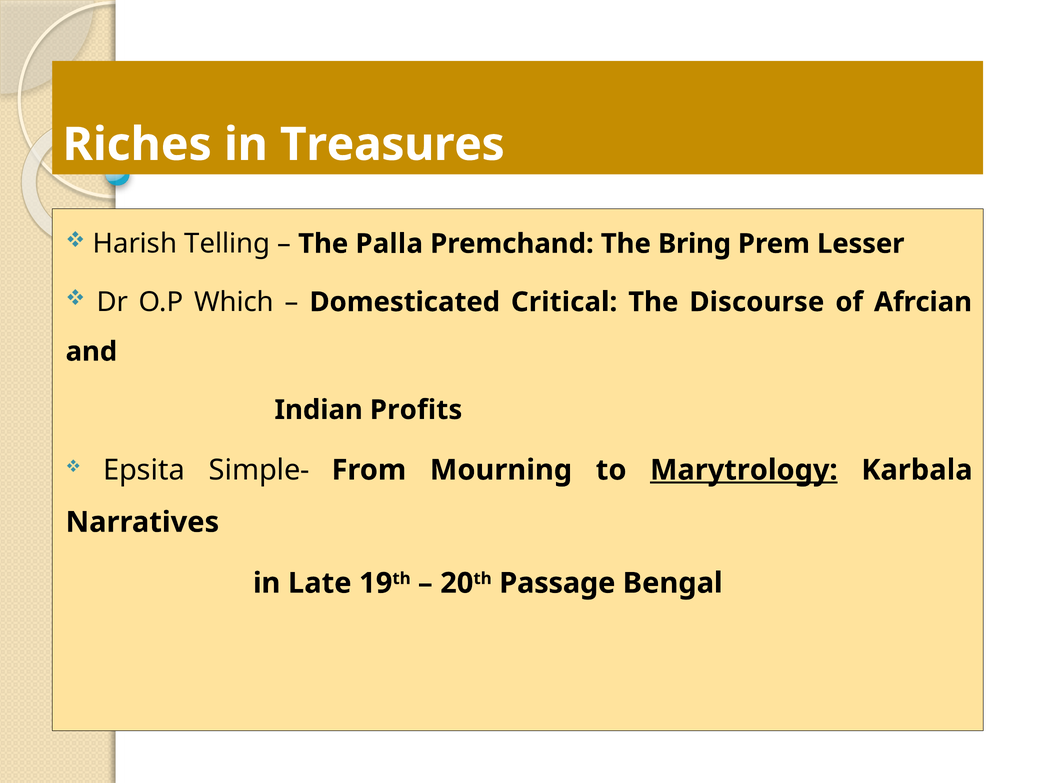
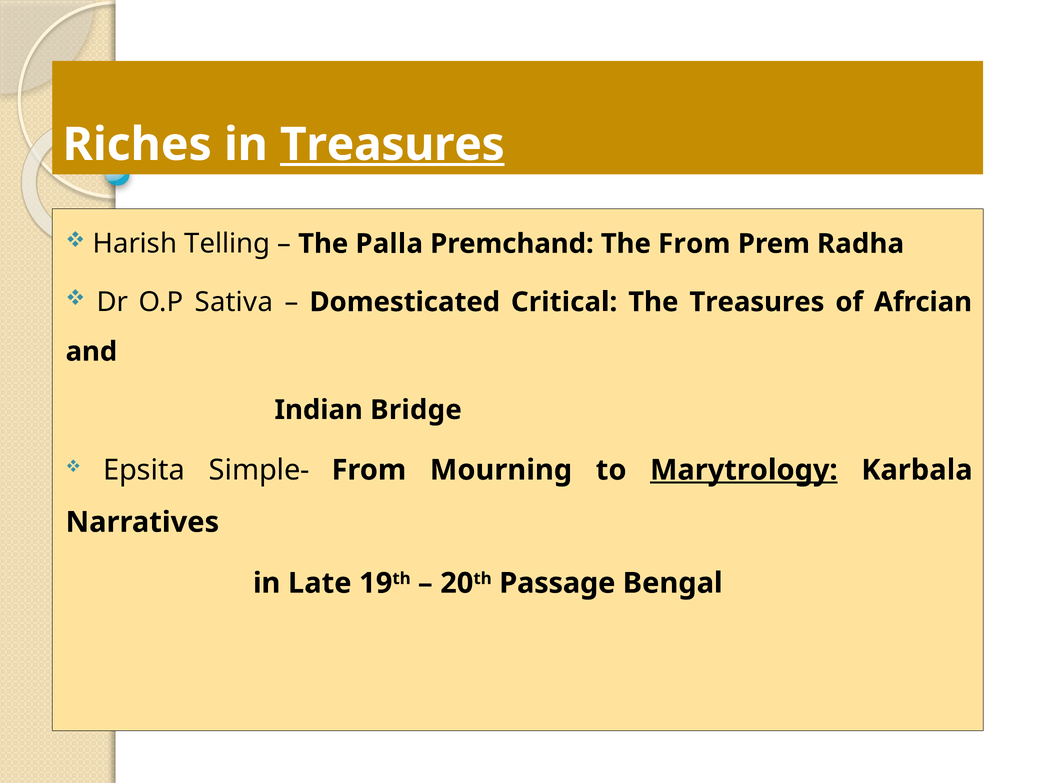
Treasures underline: none -> present (392, 145)
The Bring: Bring -> From (694, 244)
Lesser: Lesser -> Radha (861, 244)
Which: Which -> Sativa (234, 302)
The Discourse: Discourse -> Treasures (757, 302)
Profits: Profits -> Bridge (416, 410)
